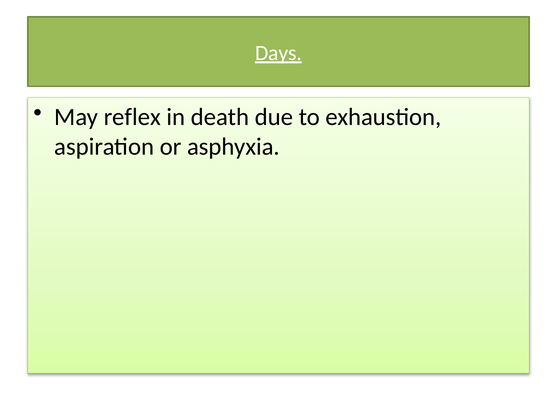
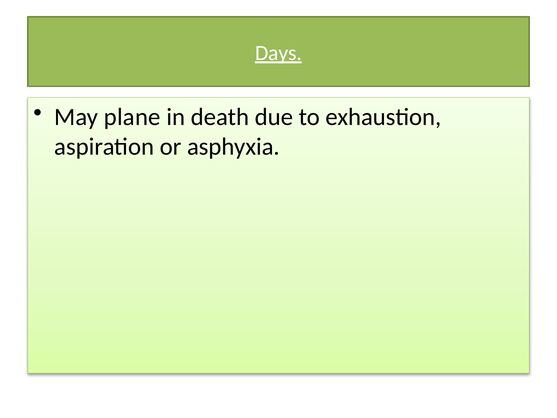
reflex: reflex -> plane (132, 117)
